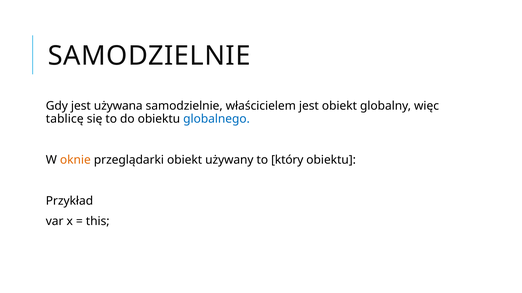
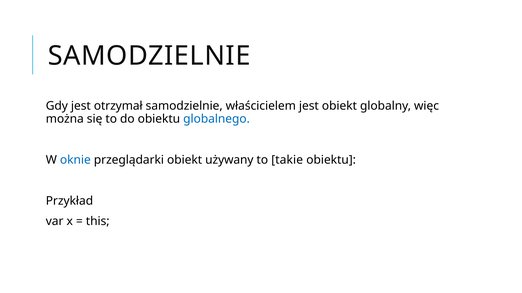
używana: używana -> otrzymał (118, 106)
tablicę: tablicę -> można (65, 119)
oknie colour: orange -> blue (75, 160)
który: który -> takie (287, 160)
